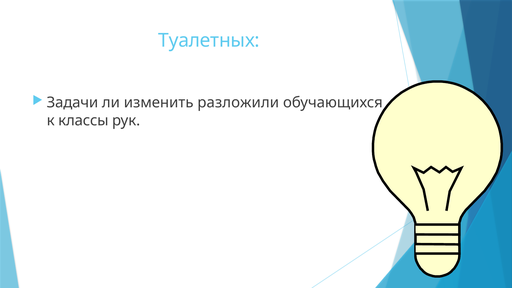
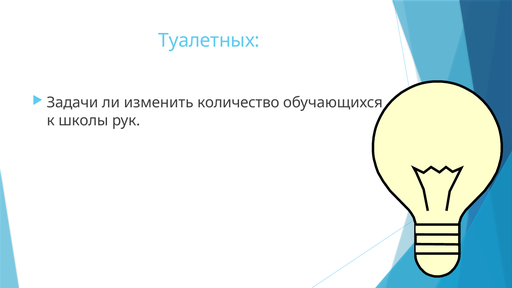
разложили: разложили -> количество (238, 103)
классы: классы -> школы (83, 121)
